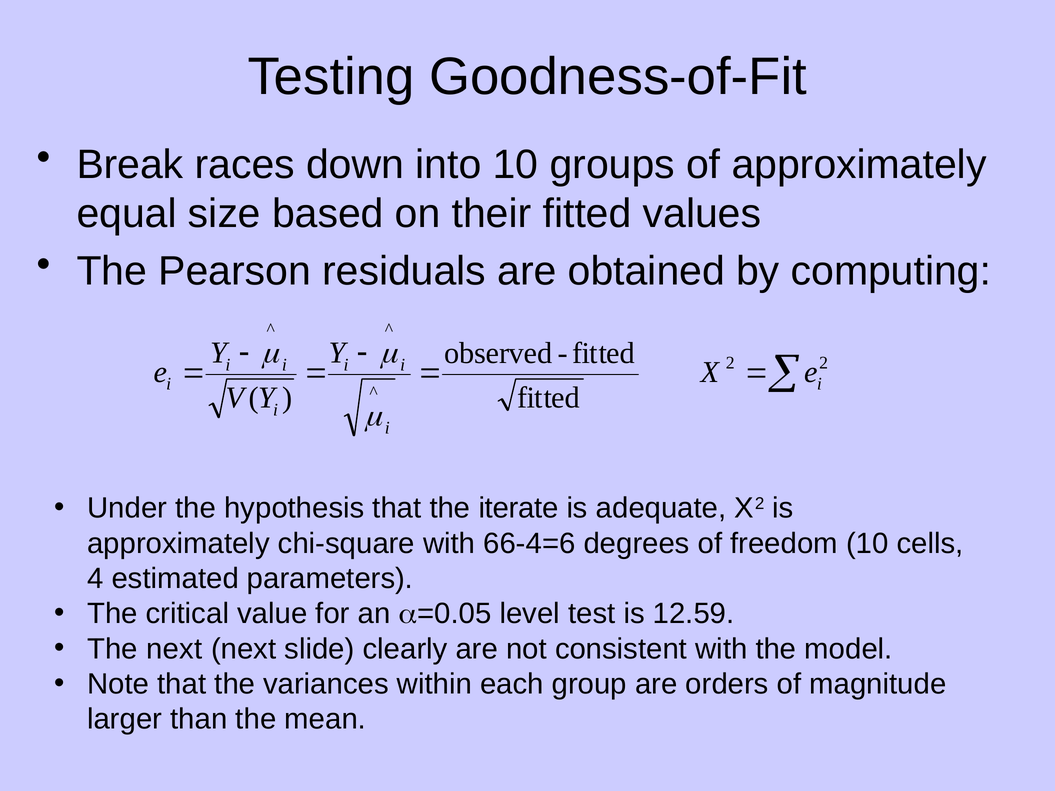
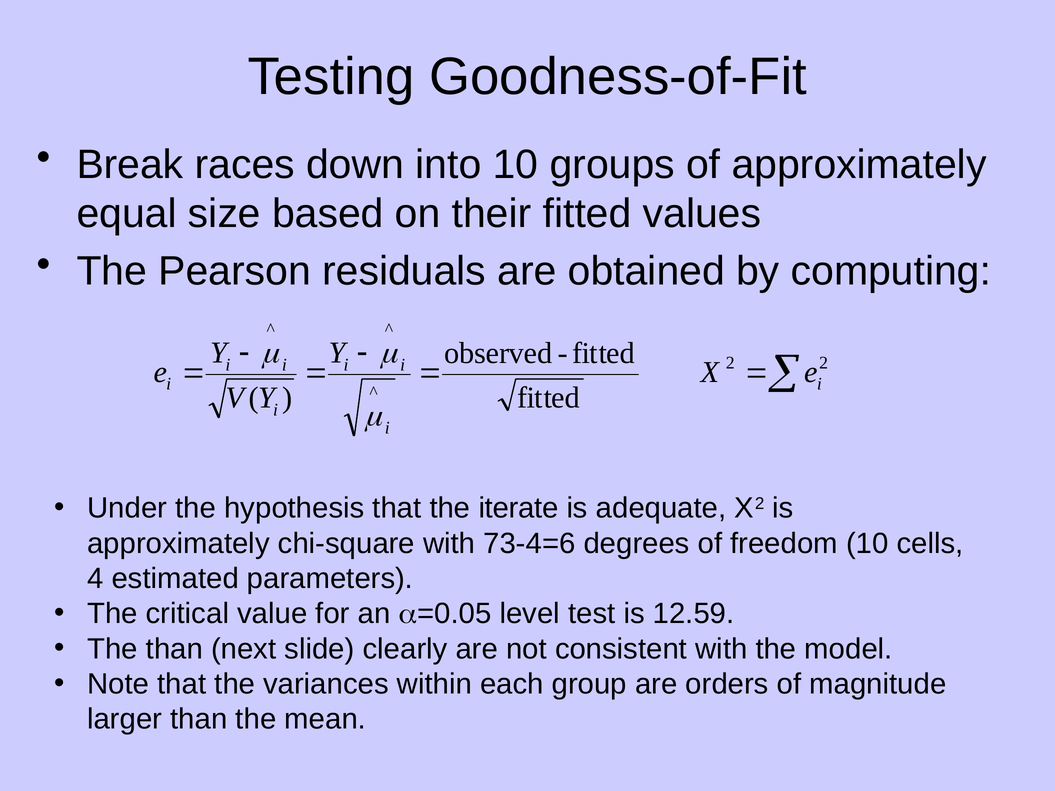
66-4=6: 66-4=6 -> 73-4=6 (529, 544)
The next: next -> than (174, 649)
